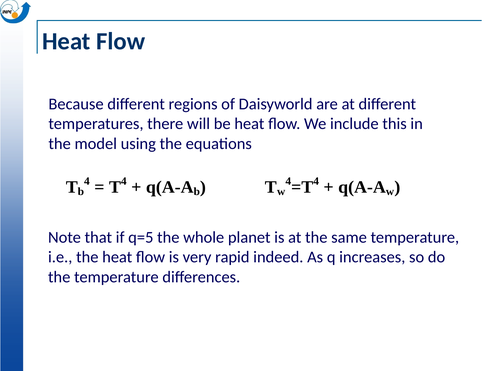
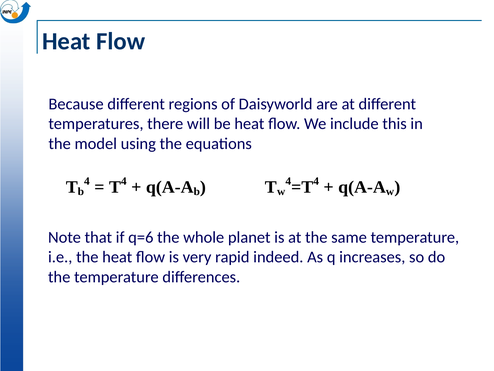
q=5: q=5 -> q=6 (141, 237)
